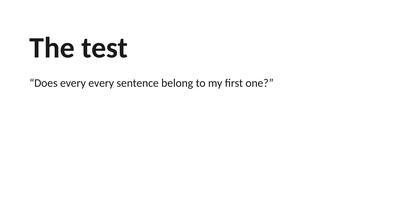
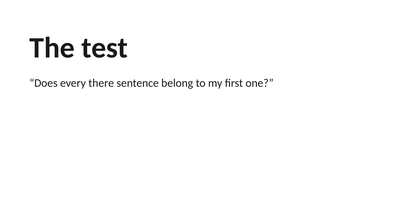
every every: every -> there (101, 83)
